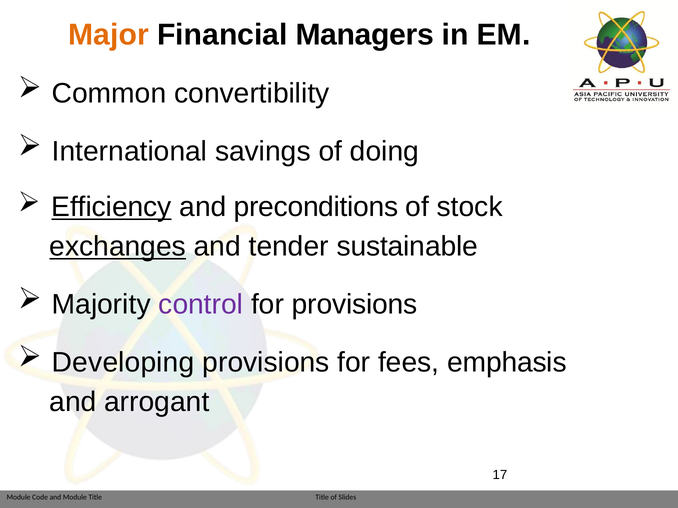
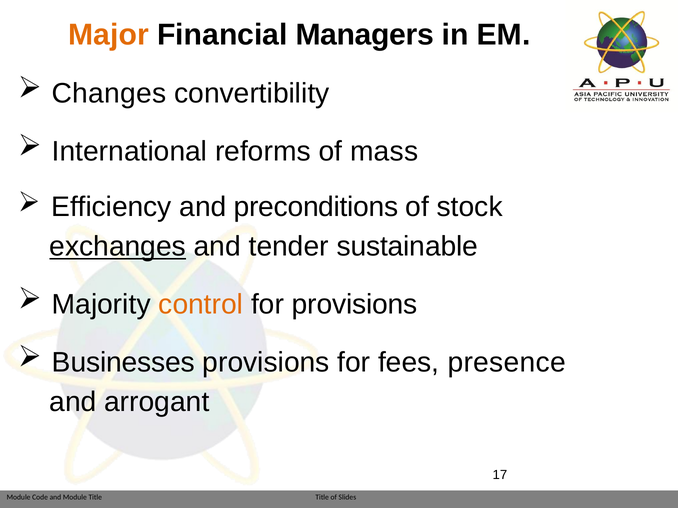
Common: Common -> Changes (109, 94)
savings: savings -> reforms (263, 152)
doing: doing -> mass (384, 152)
Efficiency underline: present -> none (111, 207)
control colour: purple -> orange (201, 305)
Developing: Developing -> Businesses (123, 363)
emphasis: emphasis -> presence (507, 363)
